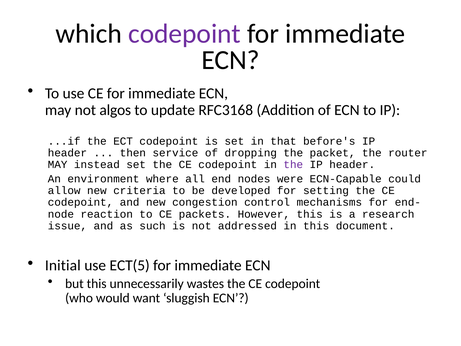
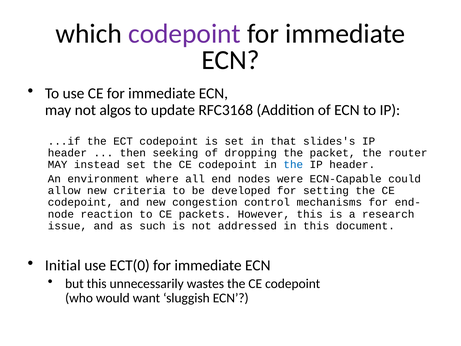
before's: before's -> slides's (329, 141)
service: service -> seeking (175, 153)
the colour: purple -> blue (293, 165)
ECT(5: ECT(5 -> ECT(0 (130, 265)
